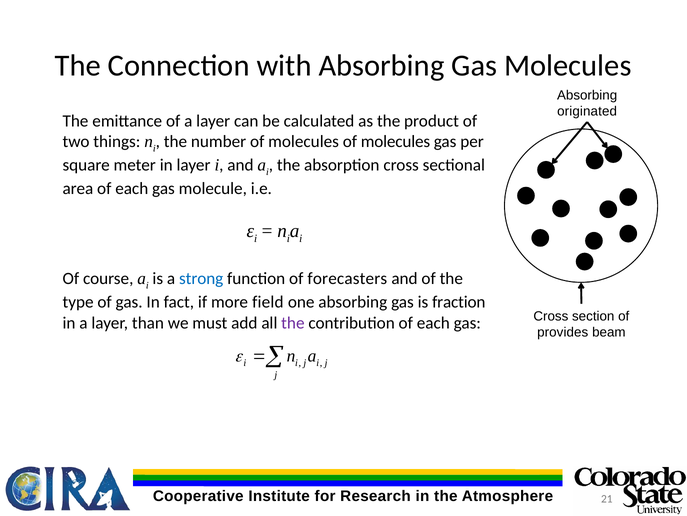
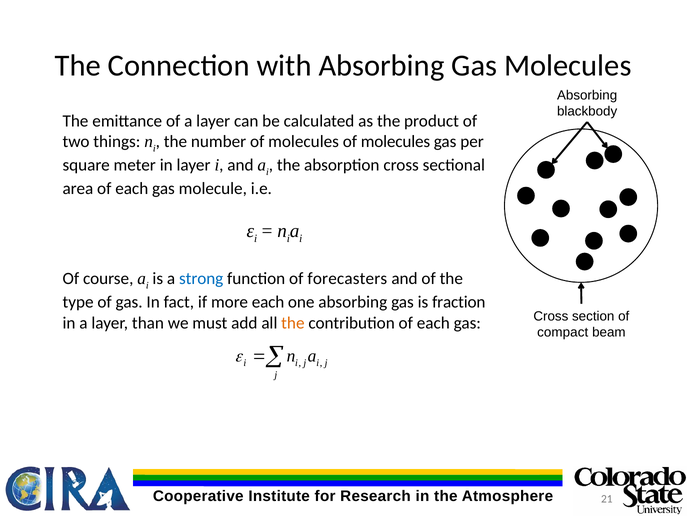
originated: originated -> blackbody (587, 111)
more field: field -> each (268, 302)
the colour: purple -> orange (293, 322)
provides: provides -> compact (563, 332)
